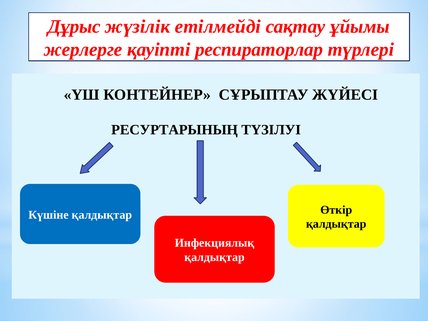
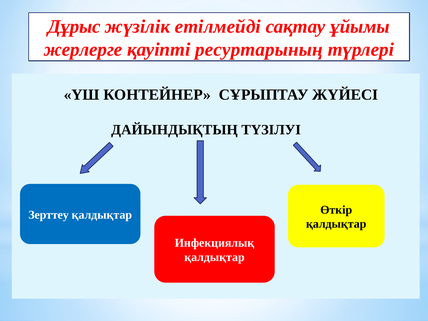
респираторлар: респираторлар -> ресуртарының (259, 49)
РЕСУРТАРЫНЫҢ: РЕСУРТАРЫНЫҢ -> ДАЙЫНДЫҚТЫҢ (174, 130)
Күшіне: Күшіне -> Зерттеу (49, 215)
